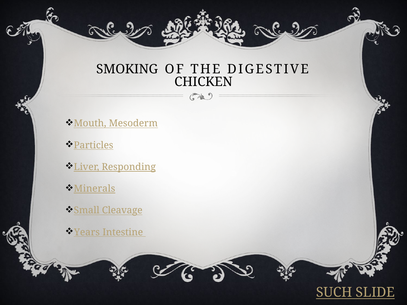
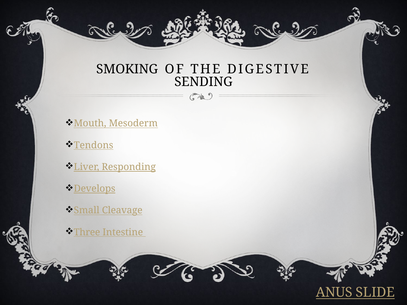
CHICKEN: CHICKEN -> SENDING (203, 82)
Particles: Particles -> Tendons (94, 145)
Minerals: Minerals -> Develops (95, 189)
Years: Years -> Three (87, 232)
SUCH: SUCH -> ANUS (334, 293)
